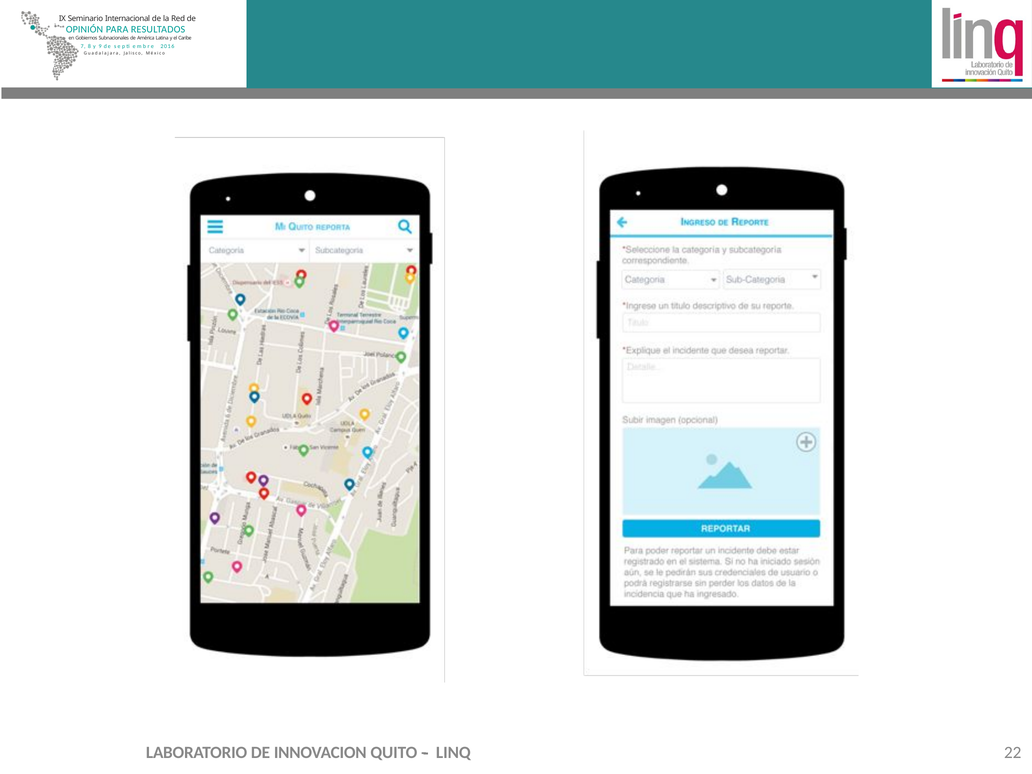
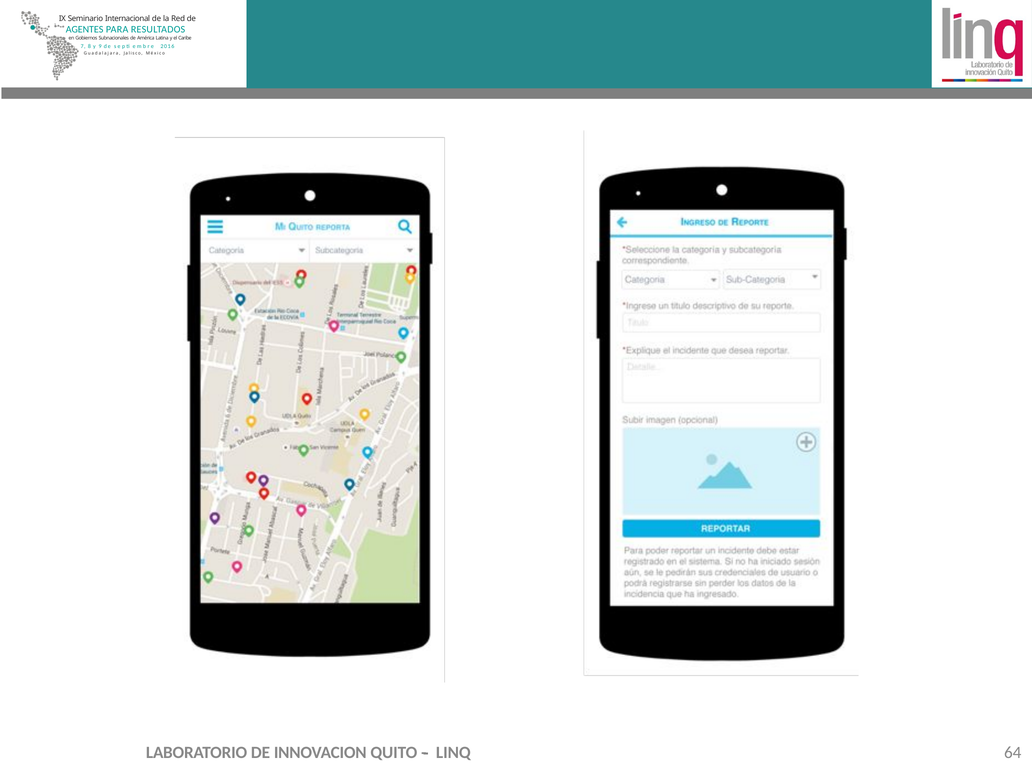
OPINIÓN: OPINIÓN -> AGENTES (85, 30)
22: 22 -> 64 (1013, 753)
